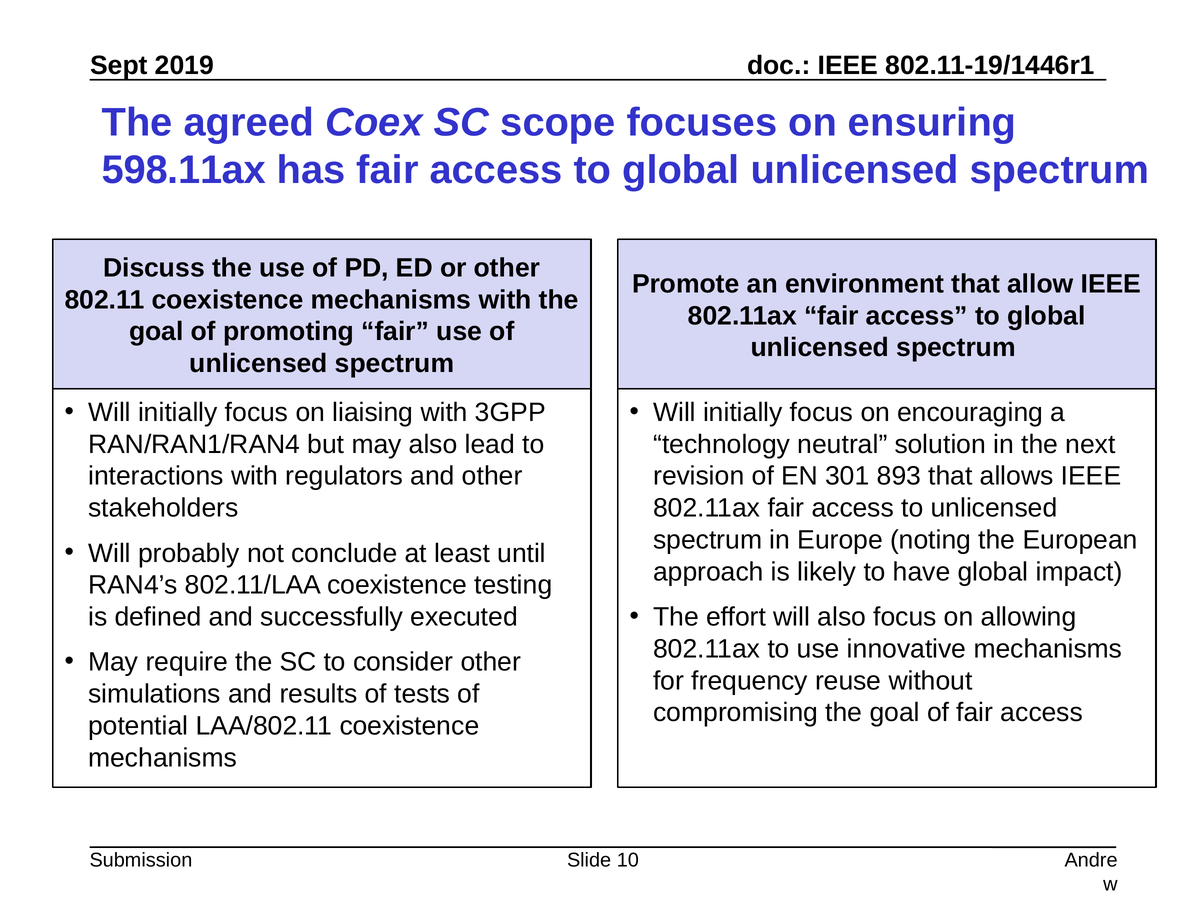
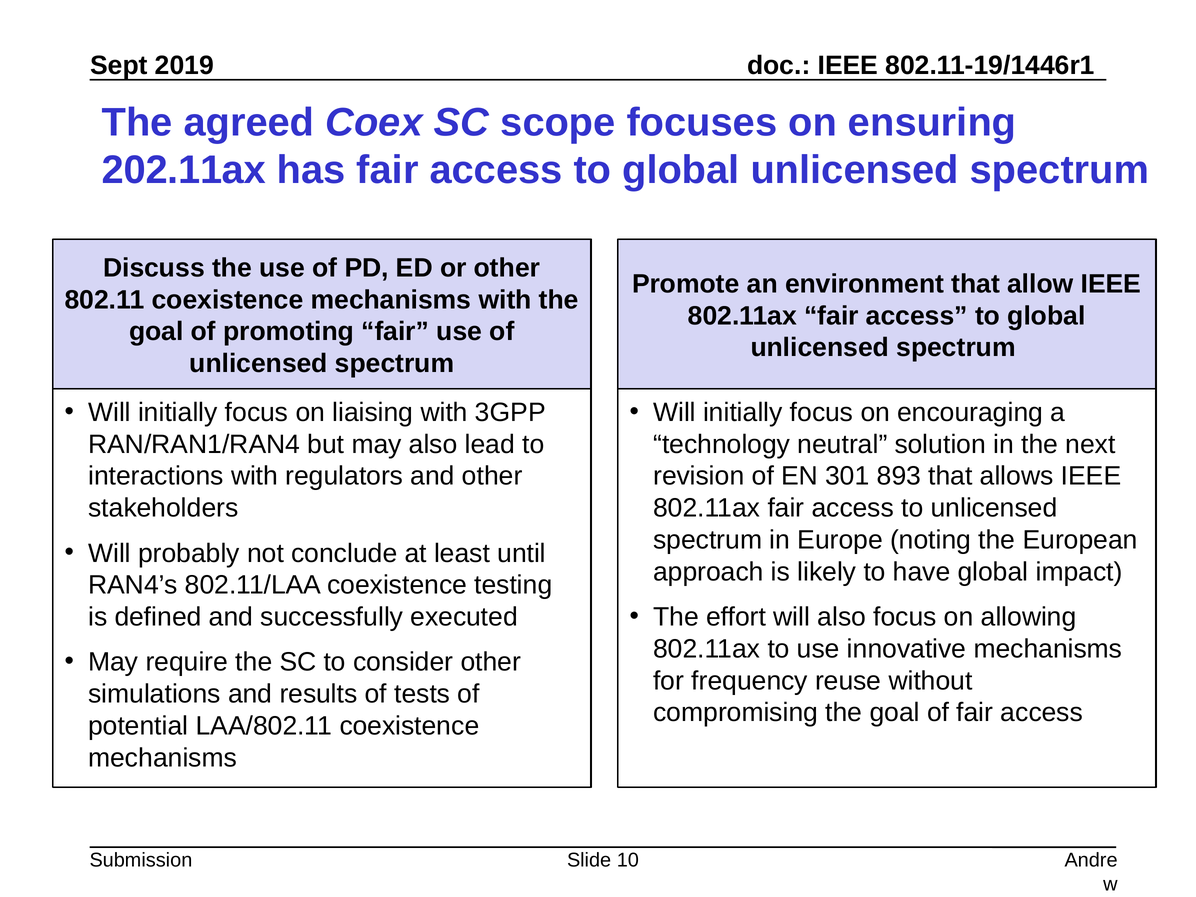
598.11ax: 598.11ax -> 202.11ax (184, 170)
